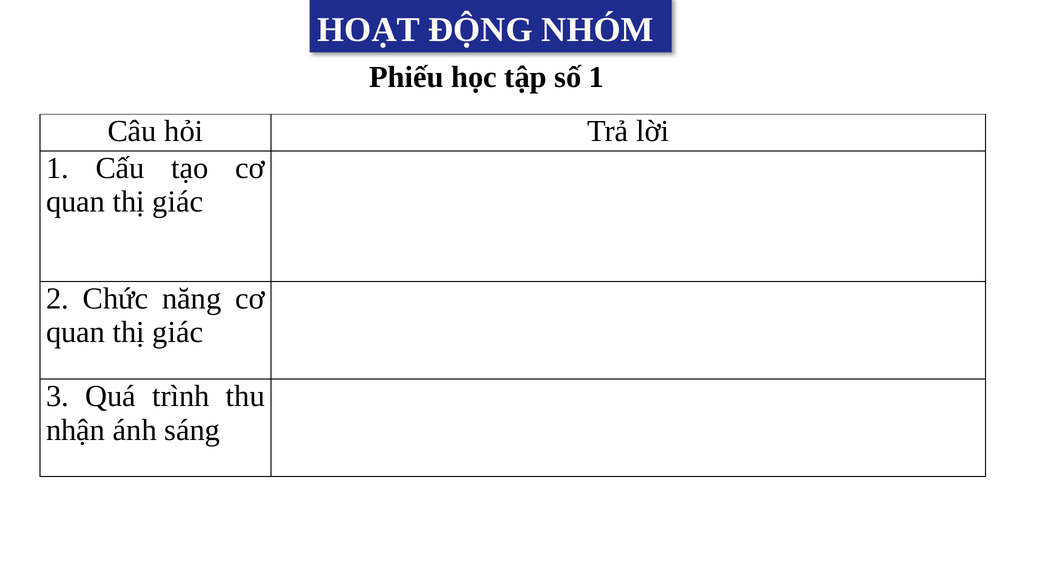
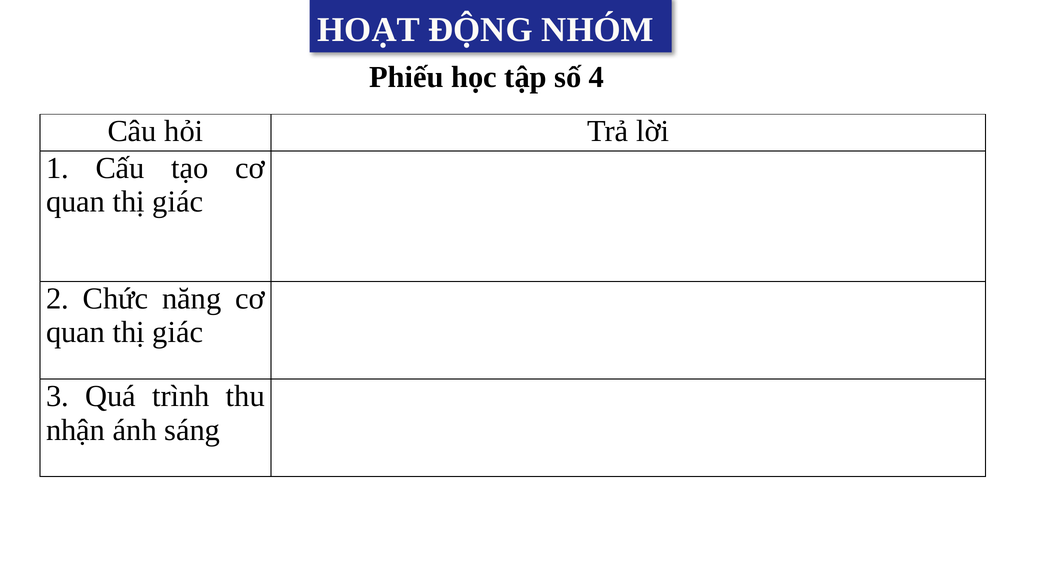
số 1: 1 -> 4 (597, 77)
